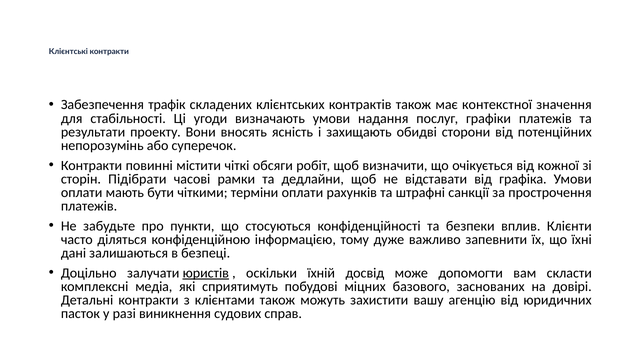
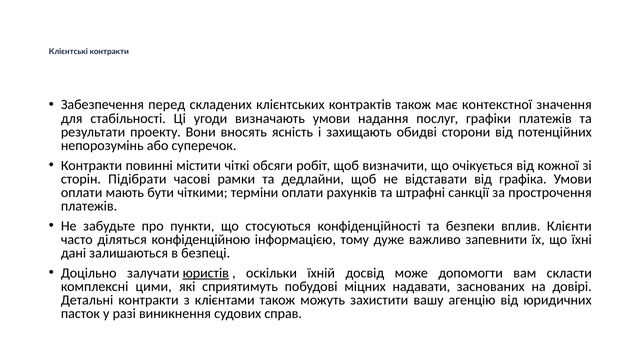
трафік: трафік -> перед (167, 105)
медіа: медіа -> цими (154, 286)
базового: базового -> надавати (421, 286)
